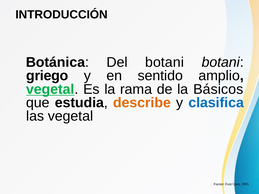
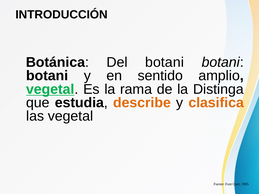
griego: griego -> botani (47, 76)
Básicos: Básicos -> Distinga (218, 89)
clasifica colour: blue -> orange (216, 103)
